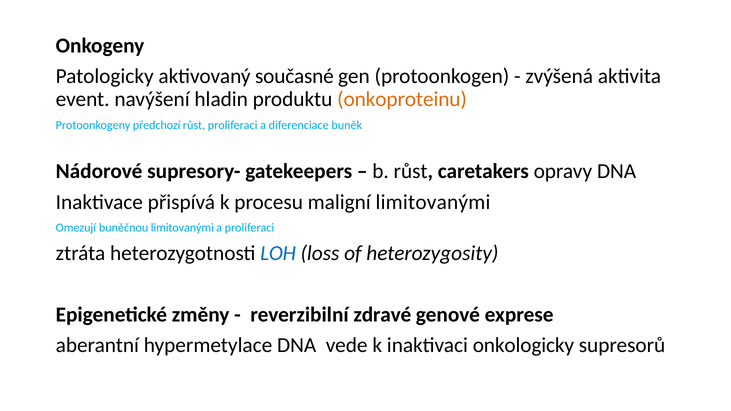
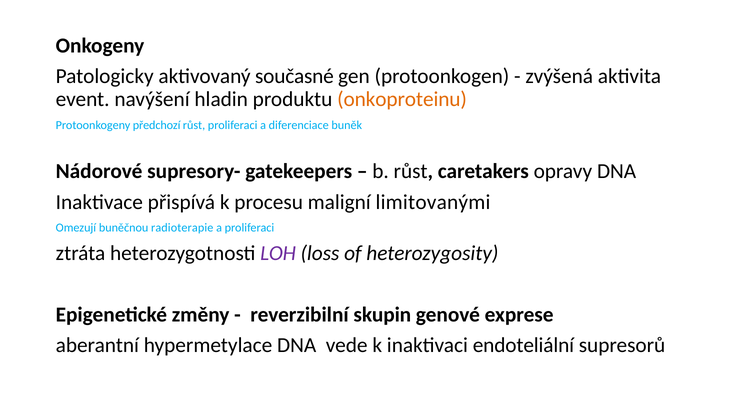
buněčnou limitovanými: limitovanými -> radioterapie (182, 228)
LOH colour: blue -> purple (278, 253)
zdravé: zdravé -> skupin (382, 315)
onkologicky: onkologicky -> endoteliální (523, 345)
